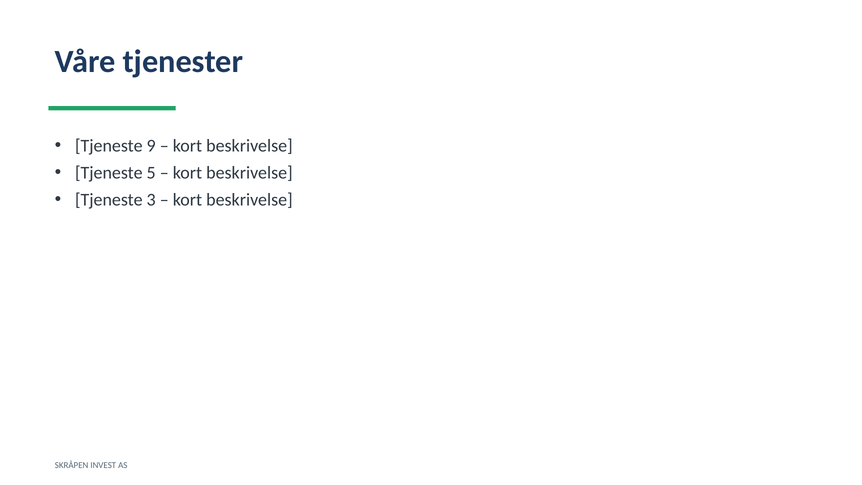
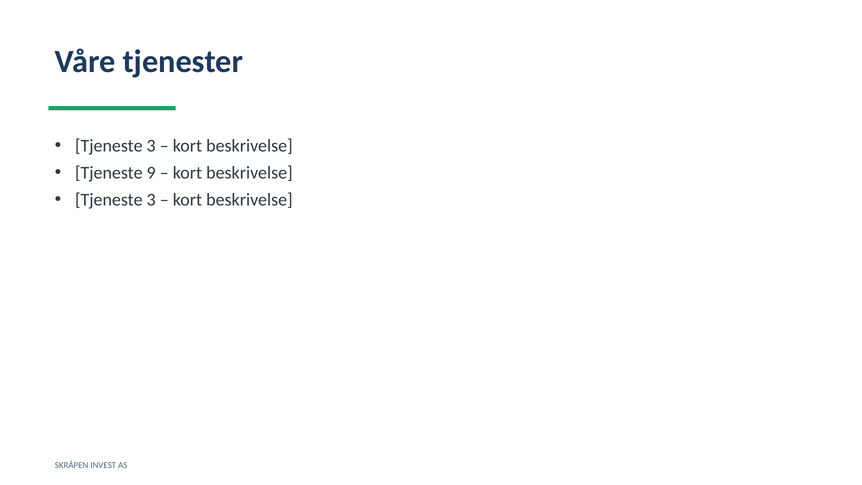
9: 9 -> 3 (151, 146)
5: 5 -> 9 (151, 173)
